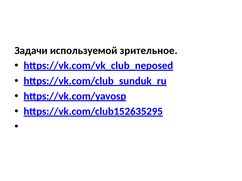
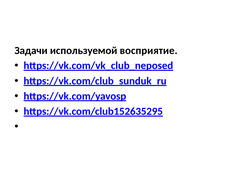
зрительное: зрительное -> восприятие (149, 51)
